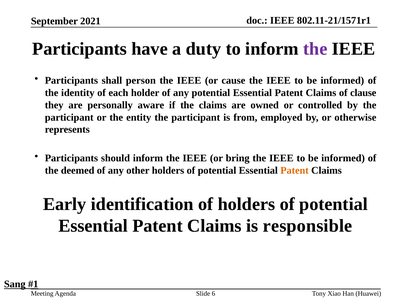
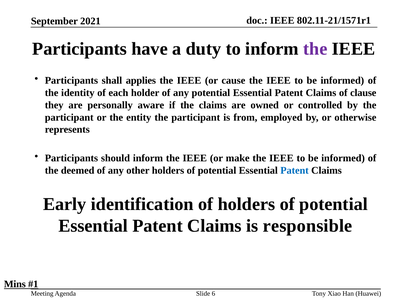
person: person -> applies (141, 81)
bring: bring -> make (238, 158)
Patent colour: orange -> blue (295, 170)
Sang: Sang -> Mins (15, 284)
